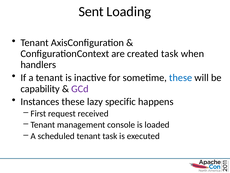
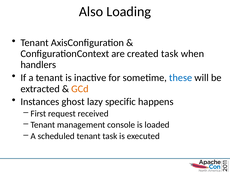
Sent: Sent -> Also (91, 12)
capability: capability -> extracted (40, 89)
GCd colour: purple -> orange (80, 89)
Instances these: these -> ghost (73, 101)
